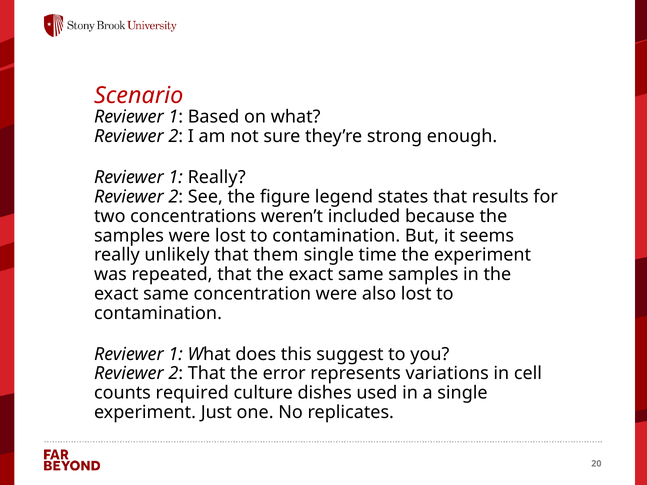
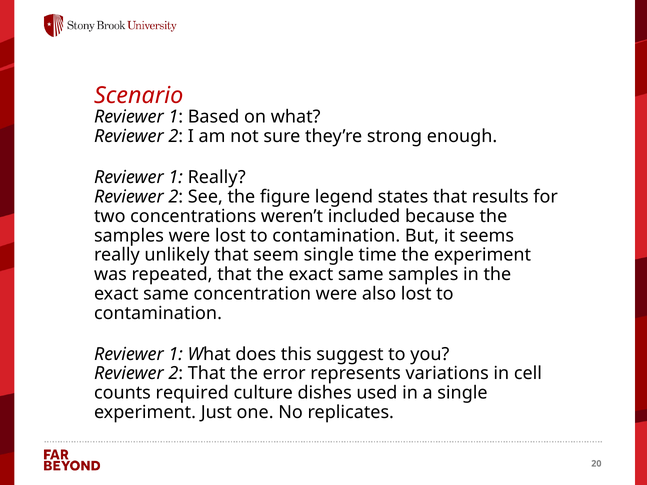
them: them -> seem (276, 255)
